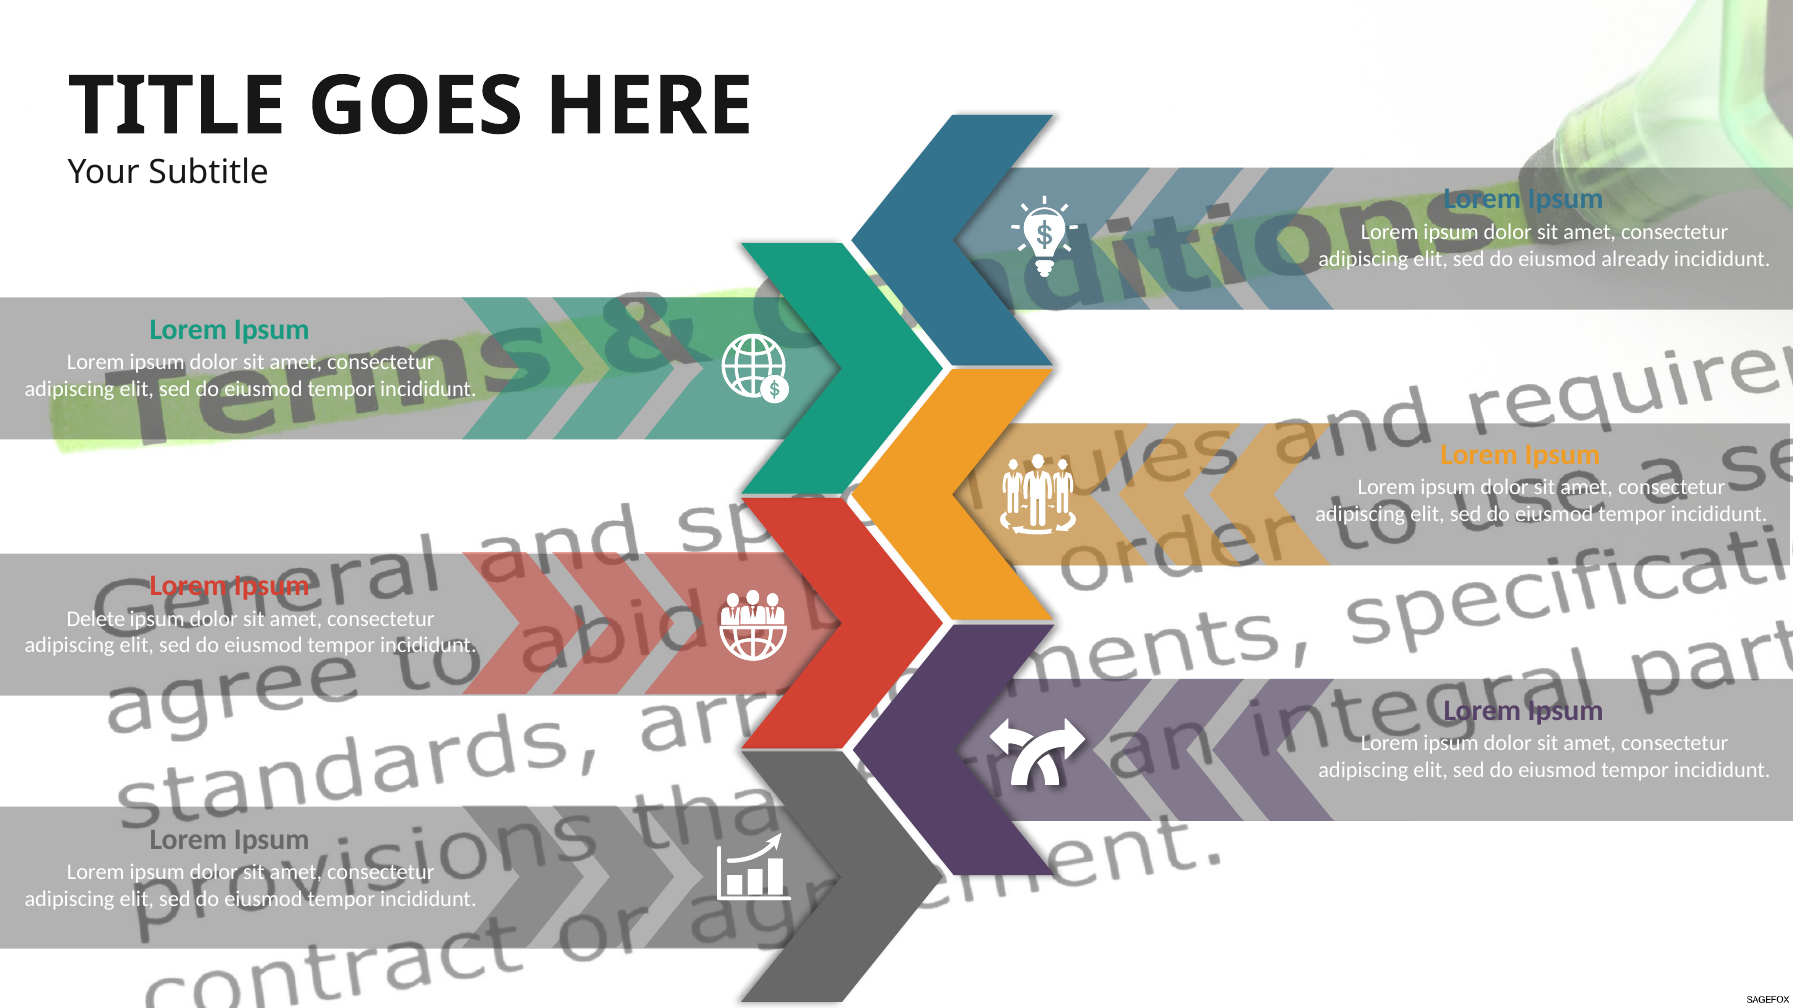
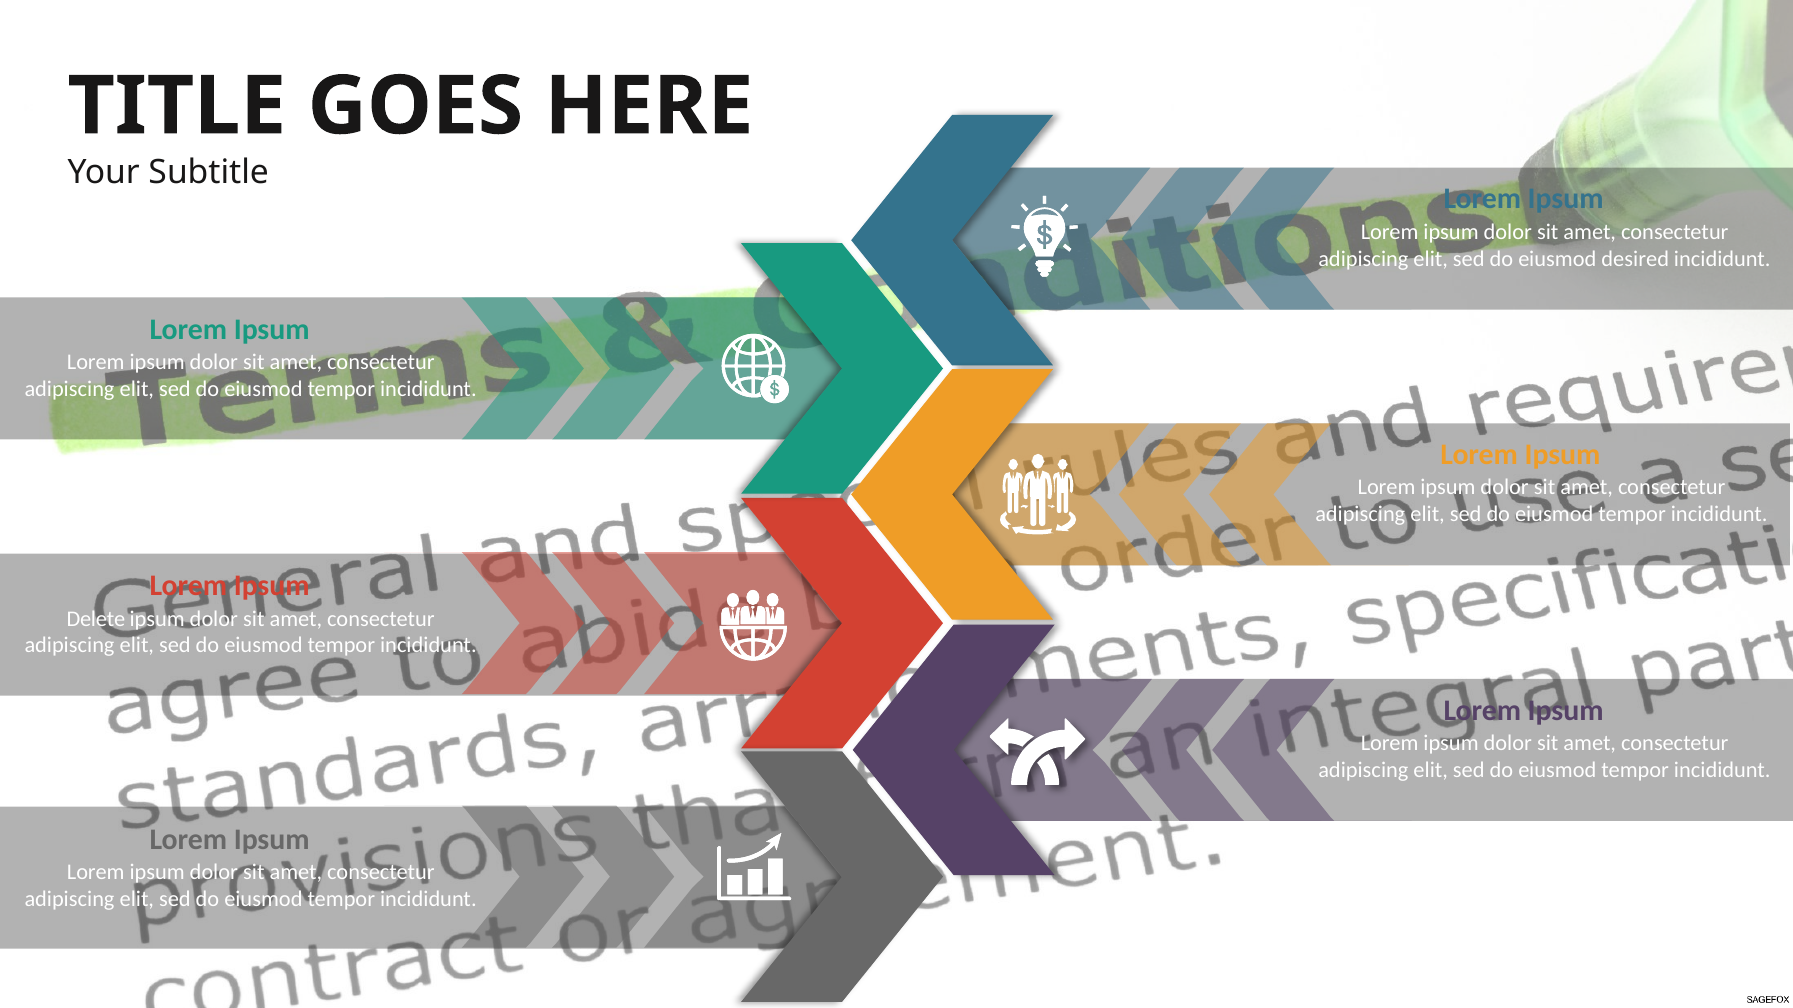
already: already -> desired (1635, 259)
